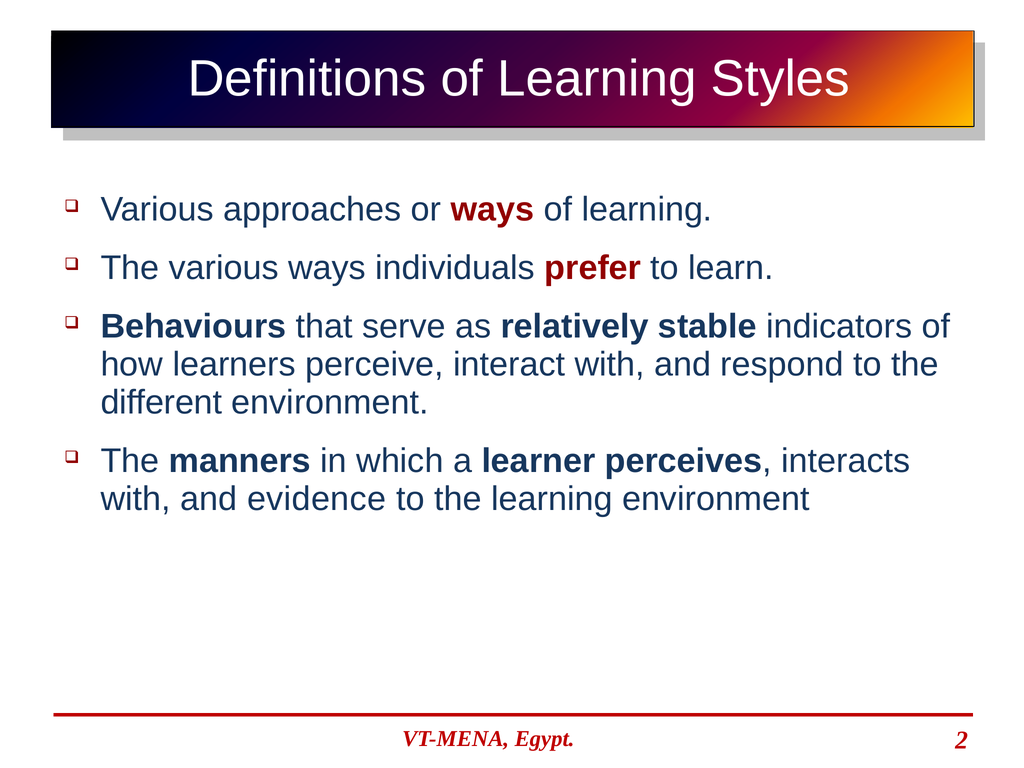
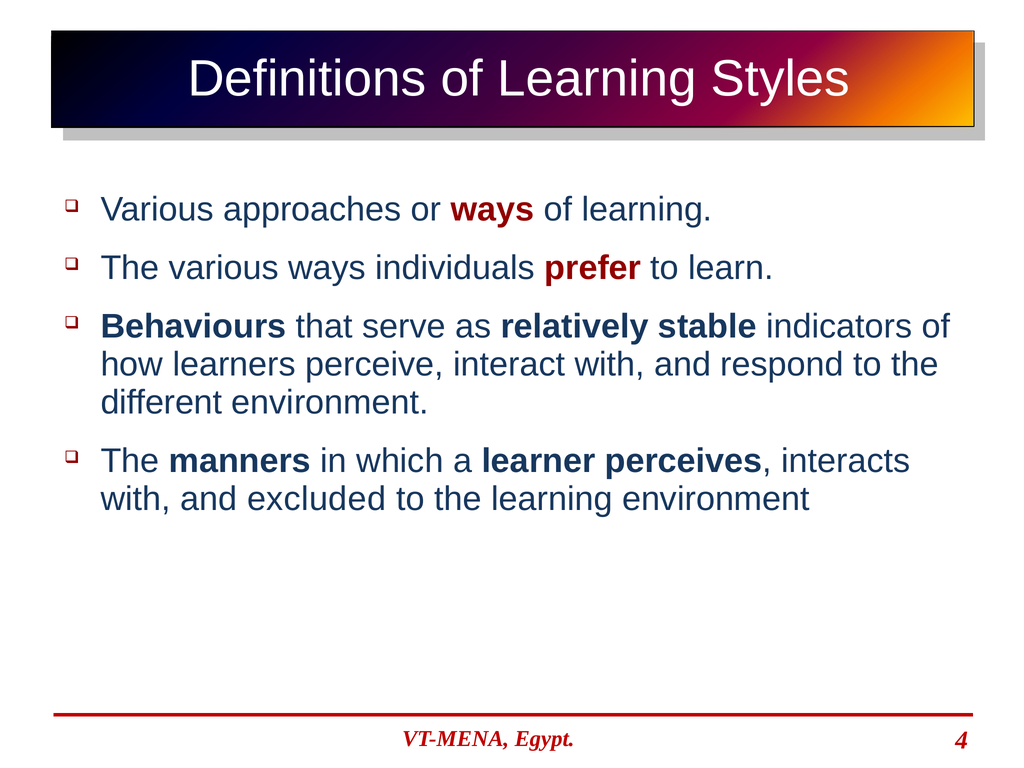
evidence: evidence -> excluded (317, 499)
2: 2 -> 4 (962, 740)
